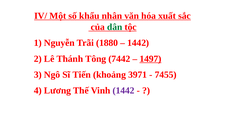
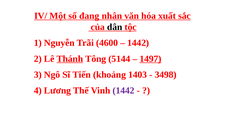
khẩu: khẩu -> đang (89, 16)
dân colour: green -> black (115, 27)
1880: 1880 -> 4600 (107, 43)
Thánh underline: none -> present (70, 59)
7442: 7442 -> 5144 (119, 59)
3971: 3971 -> 1403 (138, 75)
7455: 7455 -> 3498 (166, 75)
